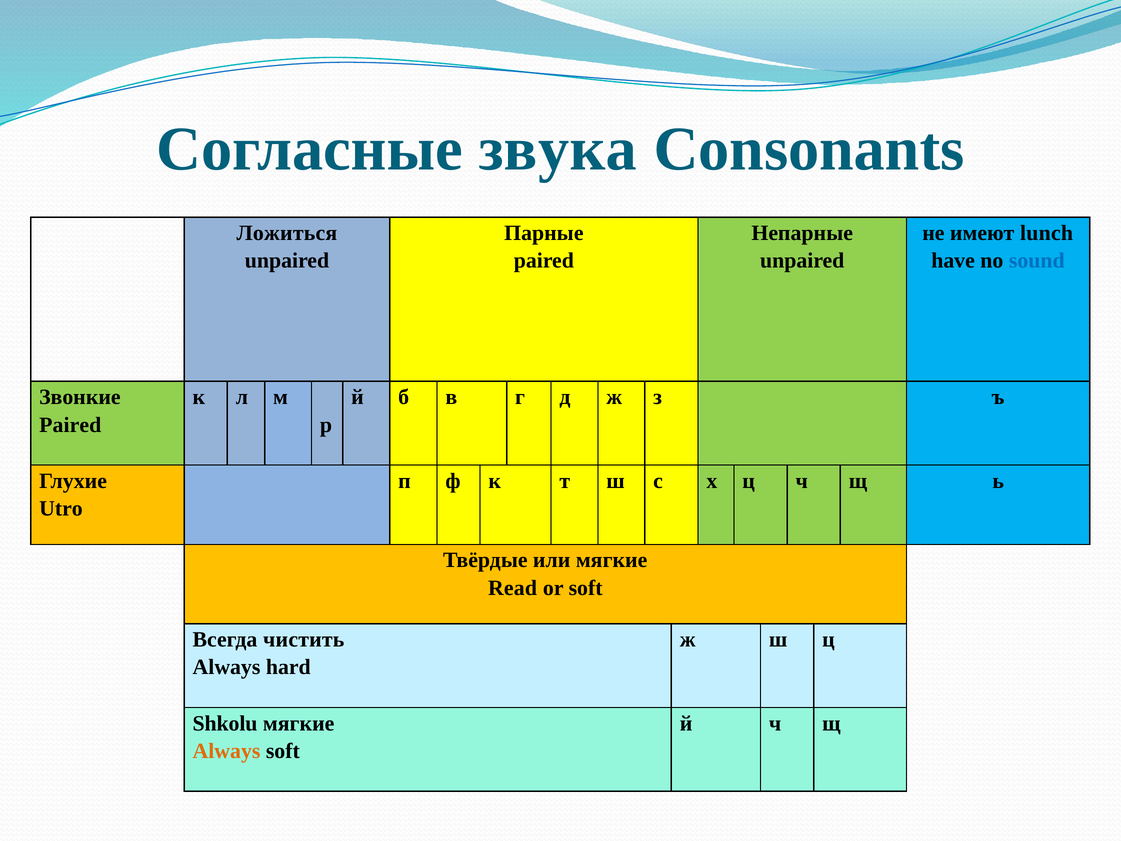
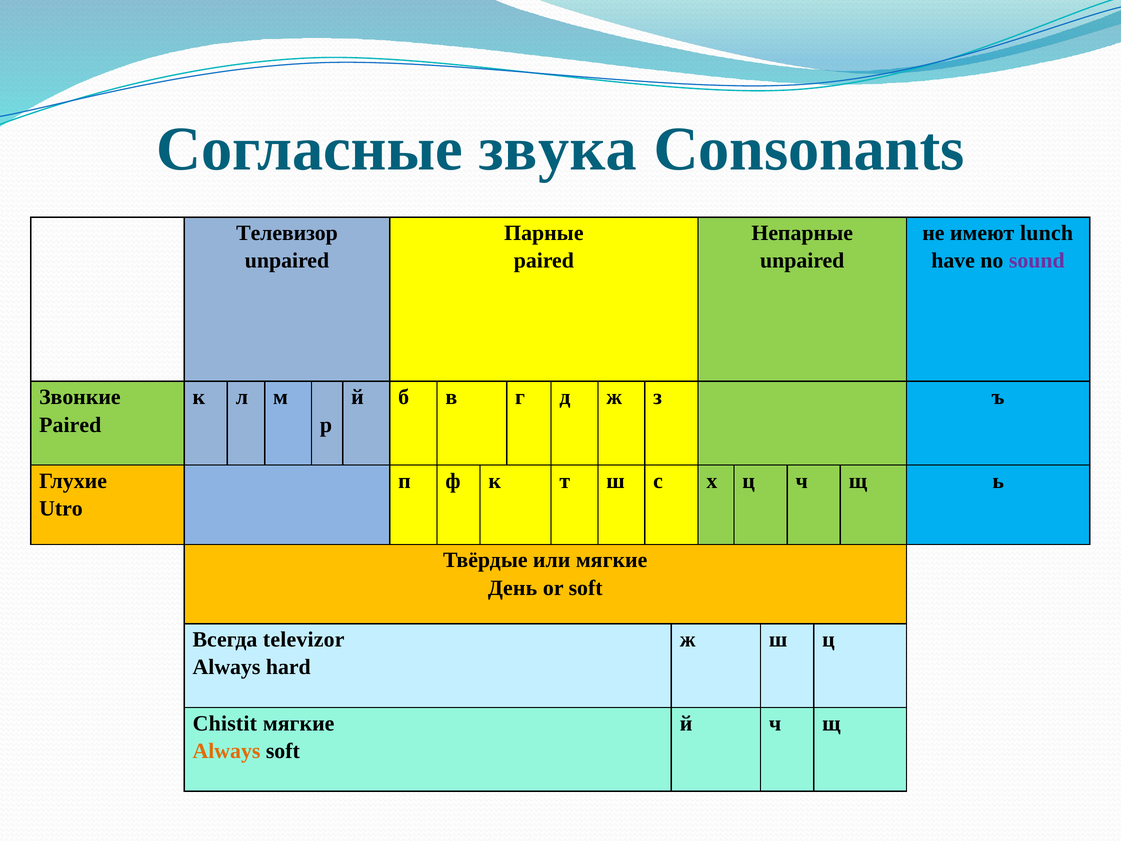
Ложиться: Ложиться -> Телевизор (287, 233)
sound colour: blue -> purple (1037, 261)
Read: Read -> День (513, 588)
чистить: чистить -> televizor (304, 639)
Shkolu: Shkolu -> Chistit (225, 723)
